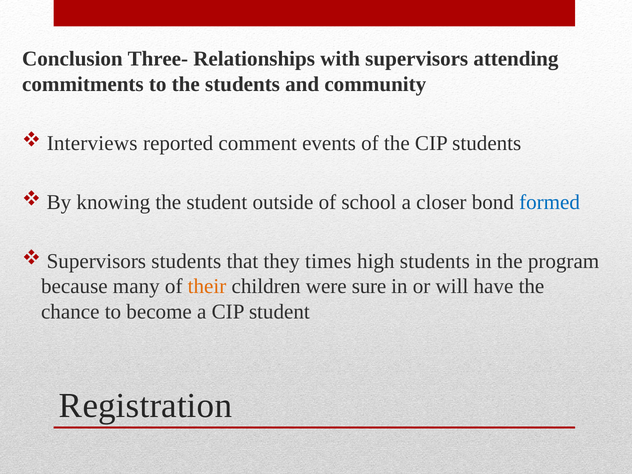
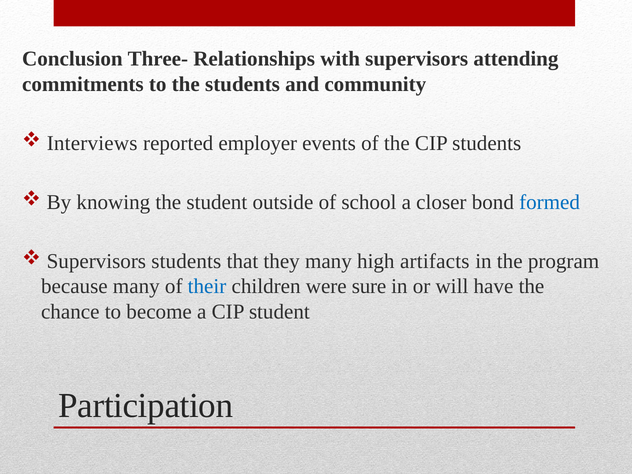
comment: comment -> employer (258, 143)
they times: times -> many (328, 261)
high students: students -> artifacts (435, 261)
their colour: orange -> blue (207, 286)
Registration: Registration -> Participation (146, 406)
